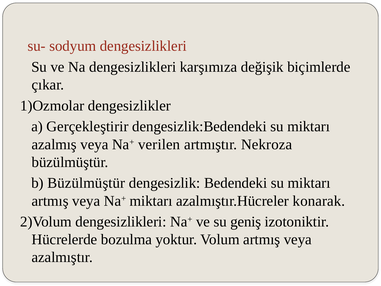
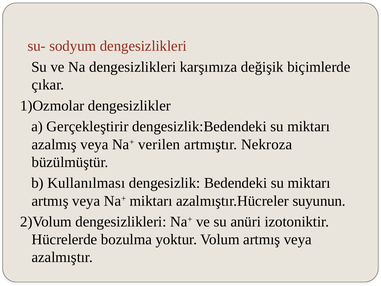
b Büzülmüştür: Büzülmüştür -> Kullanılması (86, 183)
konarak: konarak -> suyunun (319, 201)
geniş: geniş -> anüri (246, 222)
